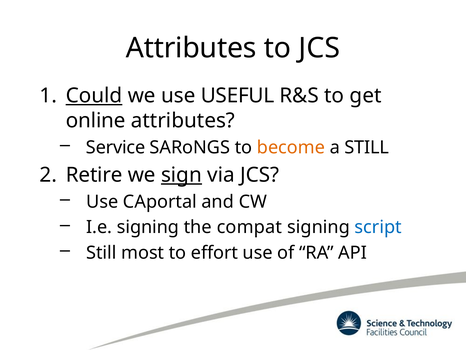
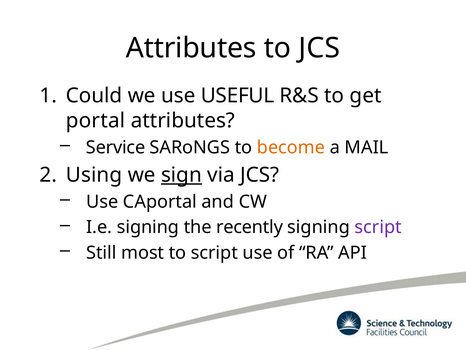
Could underline: present -> none (94, 96)
online: online -> portal (96, 120)
a STILL: STILL -> MAIL (367, 147)
Retire: Retire -> Using (94, 175)
compat: compat -> recently (250, 227)
script colour: blue -> purple (378, 227)
to effort: effort -> script (214, 252)
